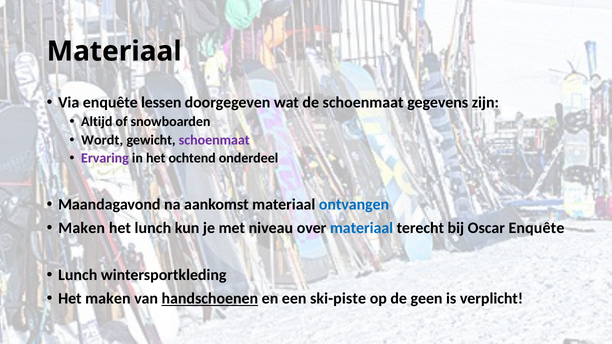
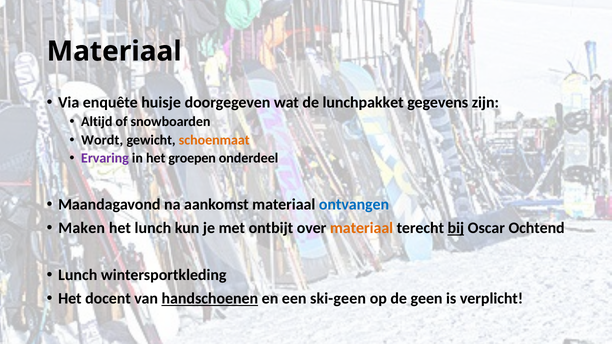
lessen: lessen -> huisje (161, 102)
de schoenmaat: schoenmaat -> lunchpakket (363, 102)
schoenmaat colour: purple -> orange (214, 140)
ochtend: ochtend -> groepen (192, 158)
niveau: niveau -> ontbijt (271, 228)
materiaal colour: blue -> orange (362, 228)
bij underline: none -> present (456, 228)
Oscar Enquête: Enquête -> Ochtend (537, 228)
Het maken: maken -> docent (108, 299)
ski-piste: ski-piste -> ski-geen (338, 299)
